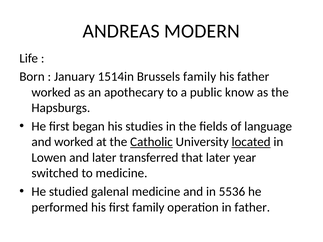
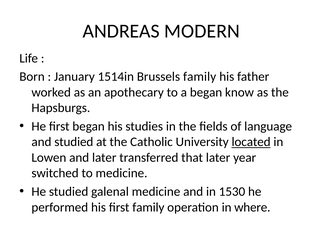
a public: public -> began (206, 92)
and worked: worked -> studied (74, 142)
Catholic underline: present -> none (151, 142)
5536: 5536 -> 1530 (232, 192)
in father: father -> where (252, 207)
